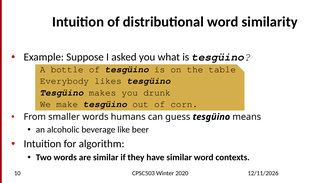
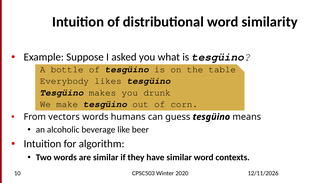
smaller: smaller -> vectors (64, 117)
